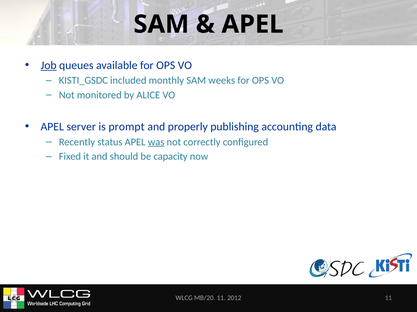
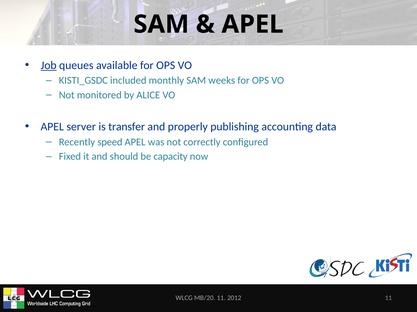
prompt: prompt -> transfer (127, 127)
status: status -> speed (110, 142)
was underline: present -> none (156, 142)
